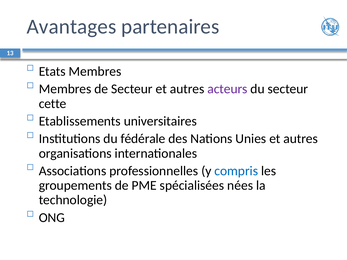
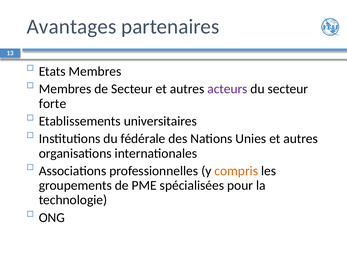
cette: cette -> forte (53, 104)
compris colour: blue -> orange (236, 171)
nées: nées -> pour (240, 186)
